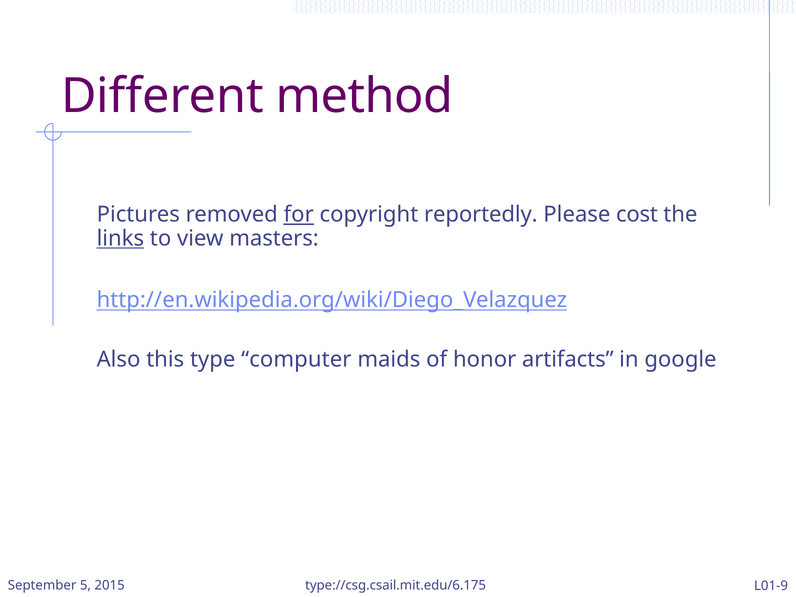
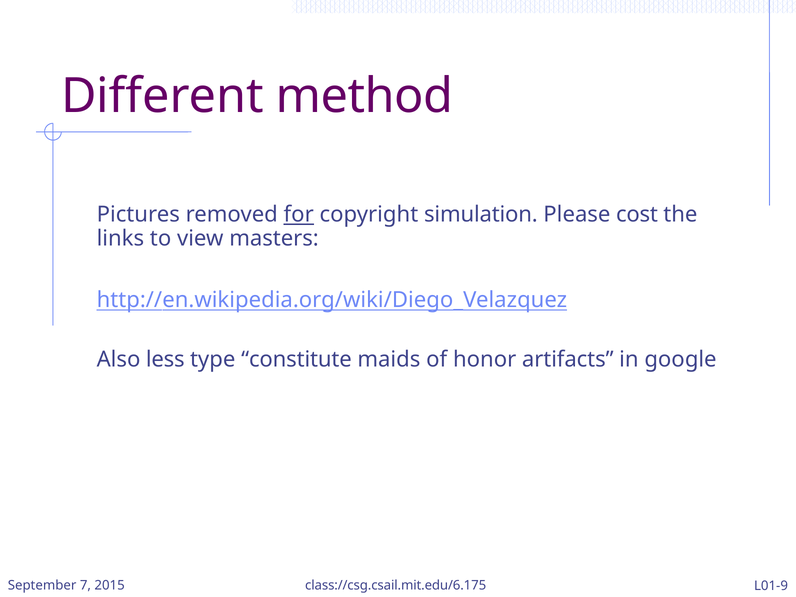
reportedly: reportedly -> simulation (481, 215)
links underline: present -> none (120, 238)
this: this -> less (165, 359)
computer: computer -> constitute (296, 359)
5: 5 -> 7 (85, 585)
type://csg.csail.mit.edu/6.175: type://csg.csail.mit.edu/6.175 -> class://csg.csail.mit.edu/6.175 (396, 585)
